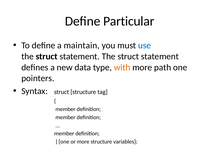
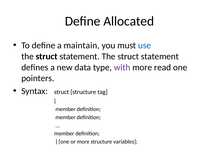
Particular: Particular -> Allocated (129, 21)
with colour: orange -> purple (122, 67)
path: path -> read (163, 67)
